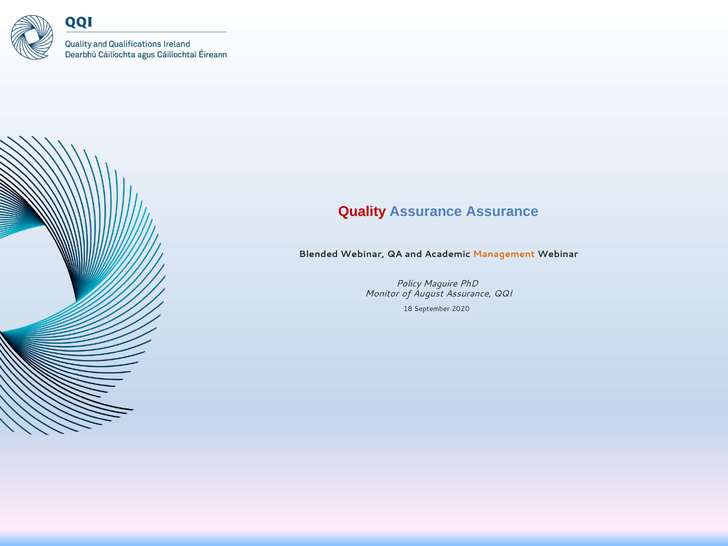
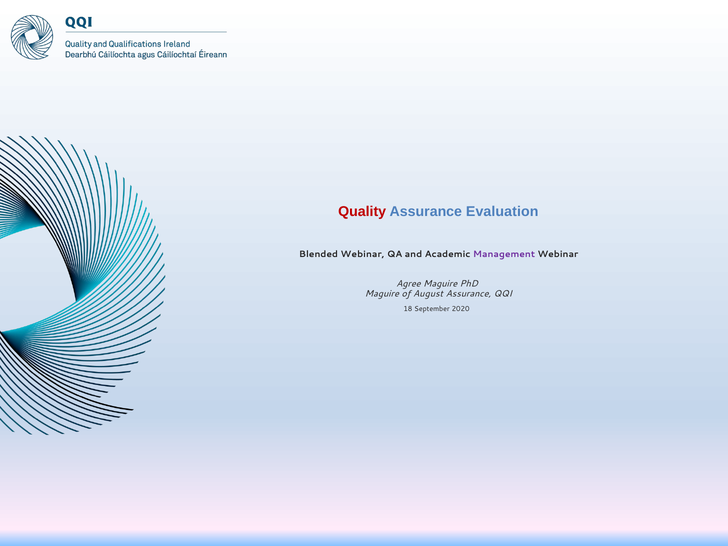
Assurance Assurance: Assurance -> Evaluation (502, 212)
Management colour: orange -> purple (504, 254)
Policy: Policy -> Agree (409, 284)
Monitor: Monitor -> Maguire (382, 294)
